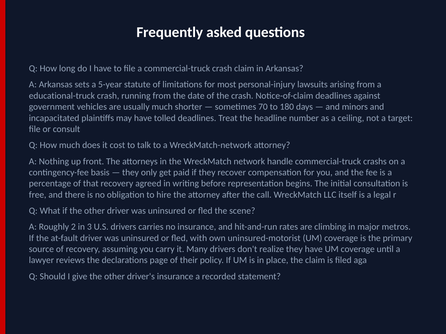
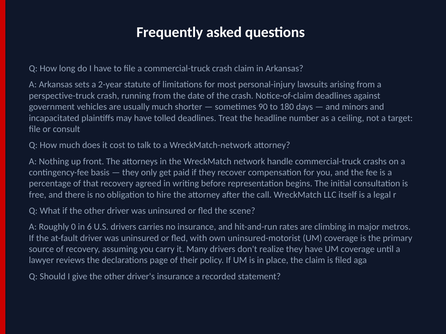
5-year: 5-year -> 2-year (110, 85)
educational-truck: educational-truck -> perspective-truck (62, 96)
70: 70 -> 90 (263, 107)
2: 2 -> 0 (73, 227)
3: 3 -> 6 (89, 227)
